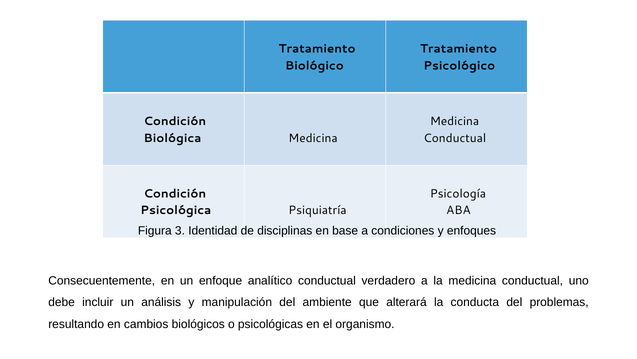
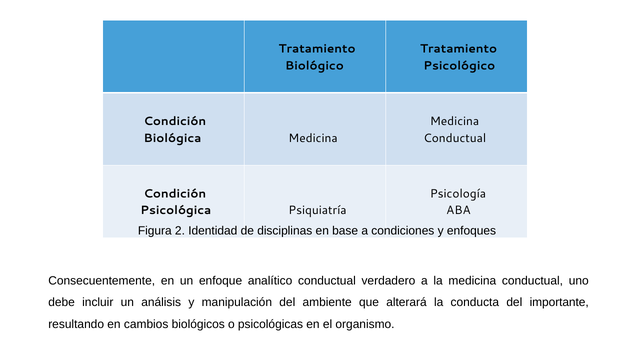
3: 3 -> 2 (180, 230)
problemas: problemas -> importante (559, 302)
